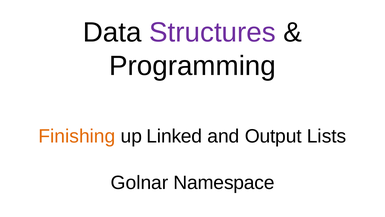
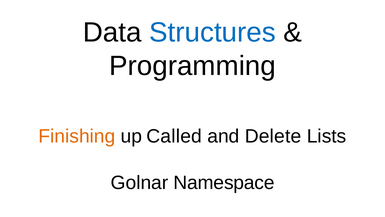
Structures colour: purple -> blue (212, 32)
Linked: Linked -> Called (174, 136)
Output: Output -> Delete (273, 136)
